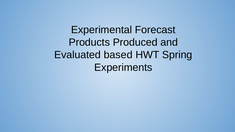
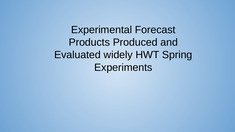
based: based -> widely (118, 55)
